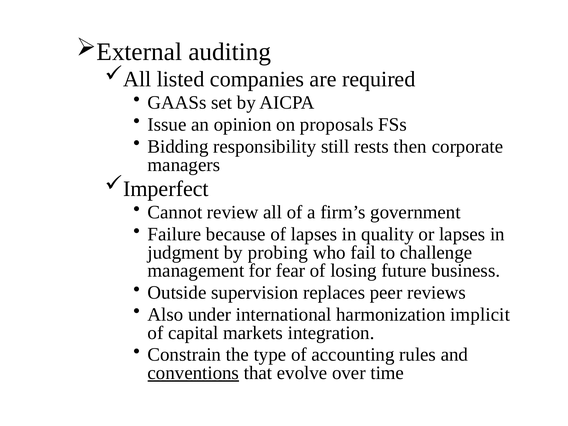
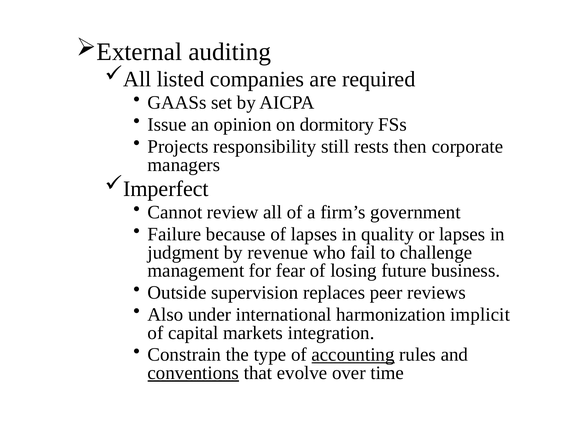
proposals: proposals -> dormitory (337, 125)
Bidding: Bidding -> Projects (178, 147)
probing: probing -> revenue (278, 253)
accounting underline: none -> present (353, 355)
